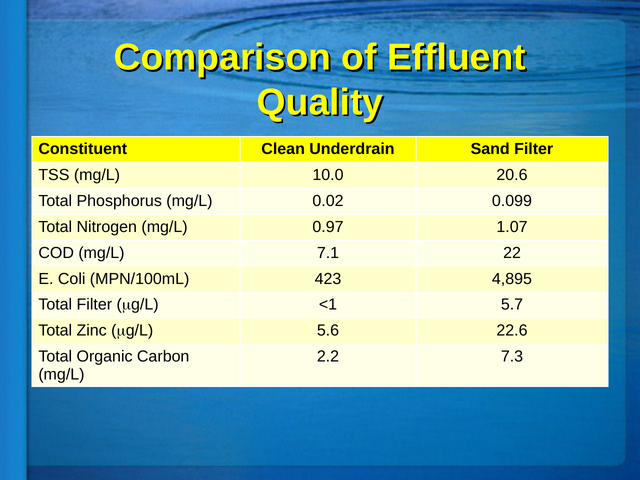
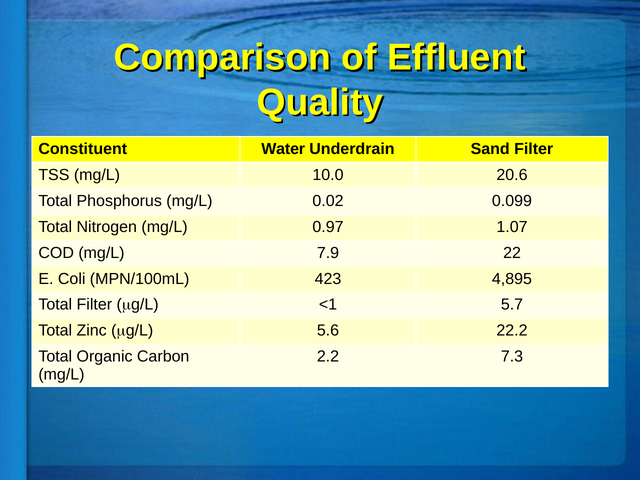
Clean: Clean -> Water (283, 149)
7.1: 7.1 -> 7.9 (328, 253)
22.6: 22.6 -> 22.2 (512, 331)
